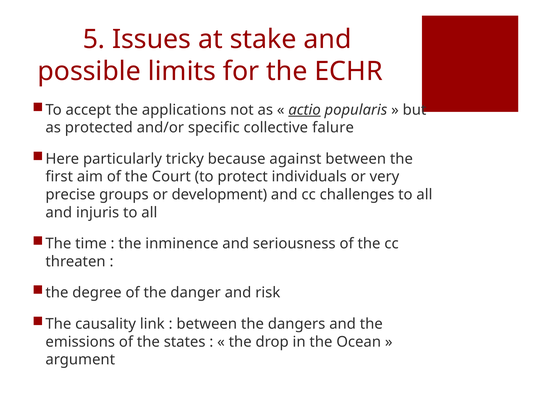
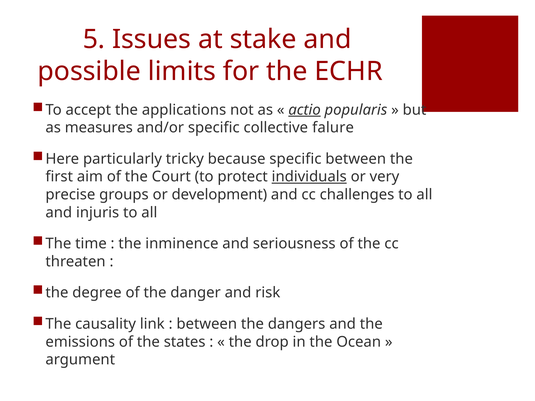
protected: protected -> measures (99, 128)
because against: against -> specific (295, 159)
individuals underline: none -> present (309, 177)
